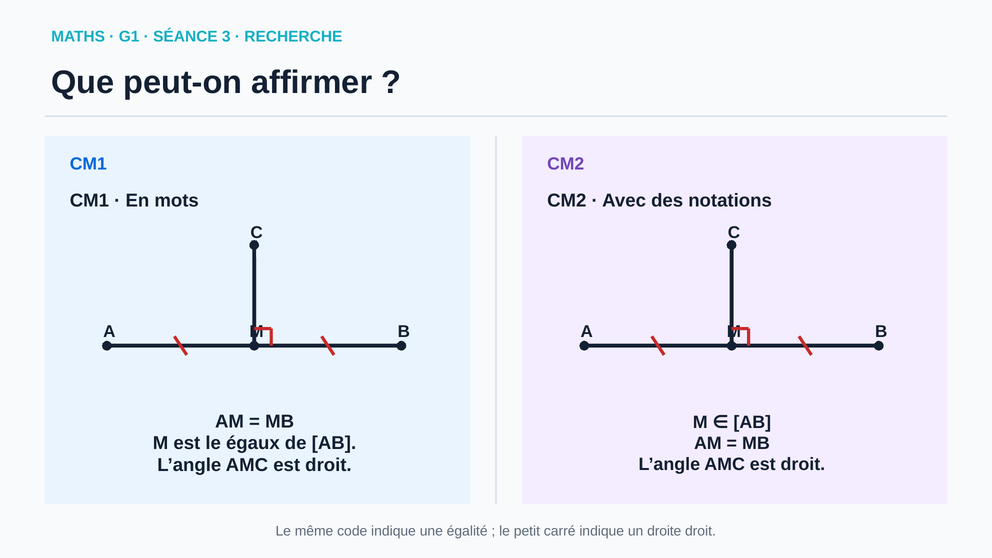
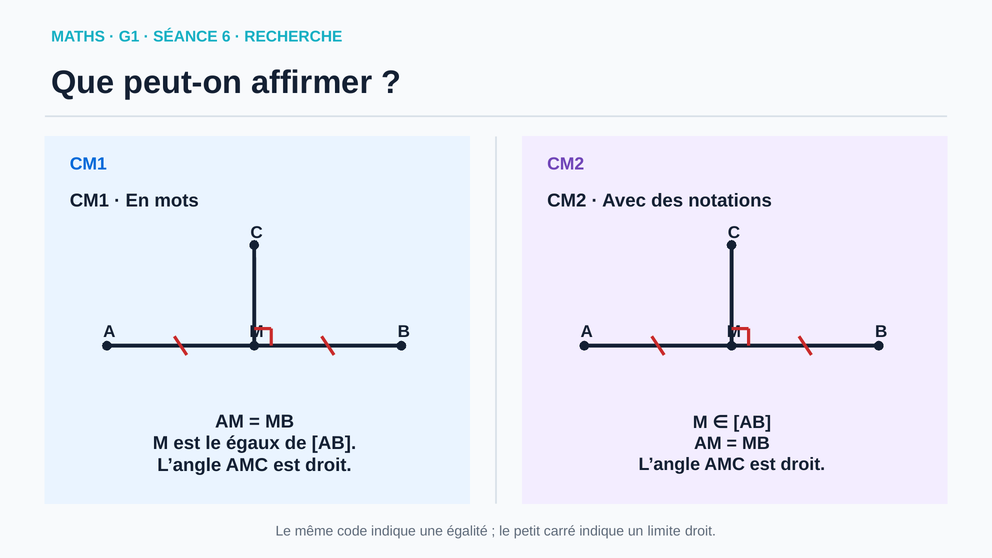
3: 3 -> 6 (226, 37)
droite: droite -> limite (664, 531)
